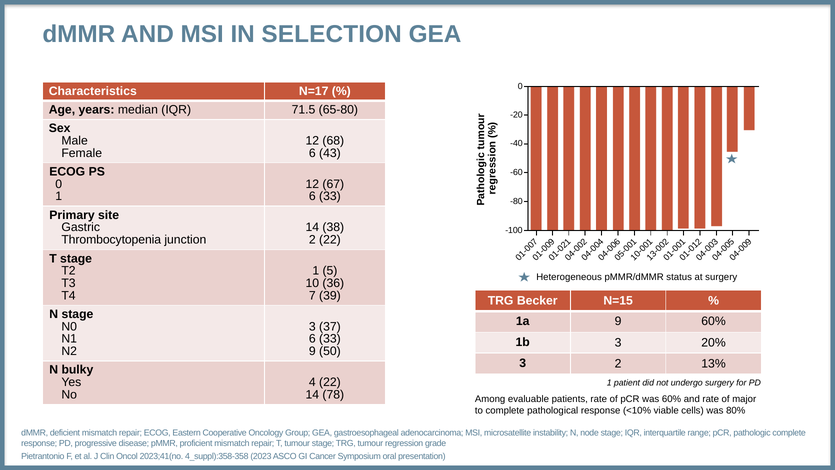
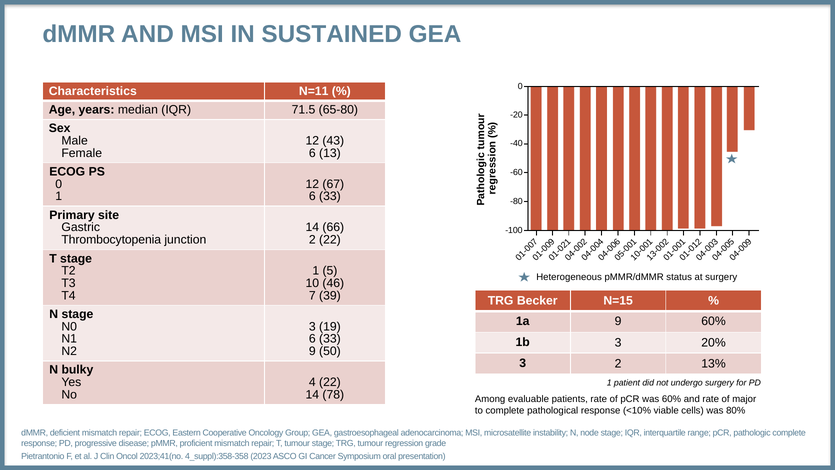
SELECTION: SELECTION -> SUSTAINED (332, 34)
N=17: N=17 -> N=11 (314, 91)
68: 68 -> 43 (333, 141)
43: 43 -> 13 (330, 153)
38: 38 -> 66 (333, 227)
36: 36 -> 46 (333, 283)
37: 37 -> 19 (330, 326)
